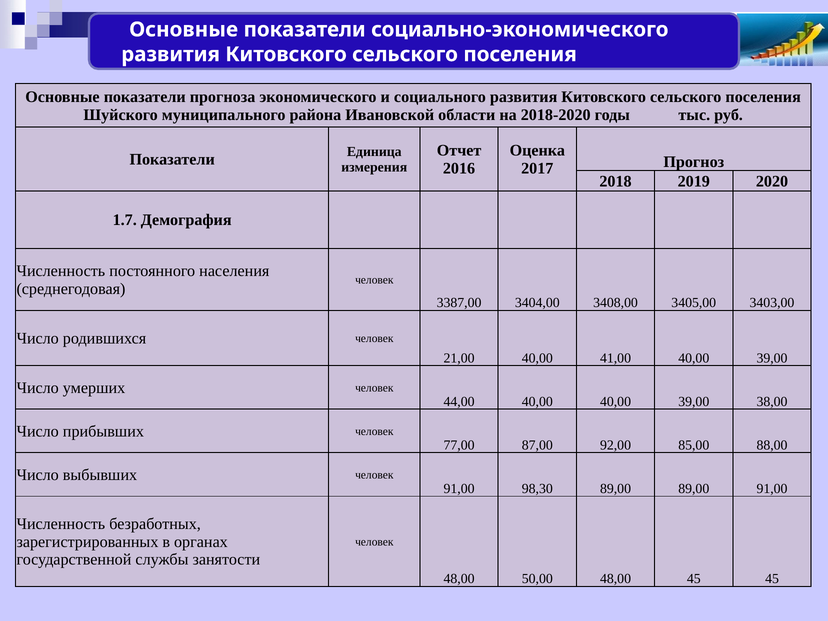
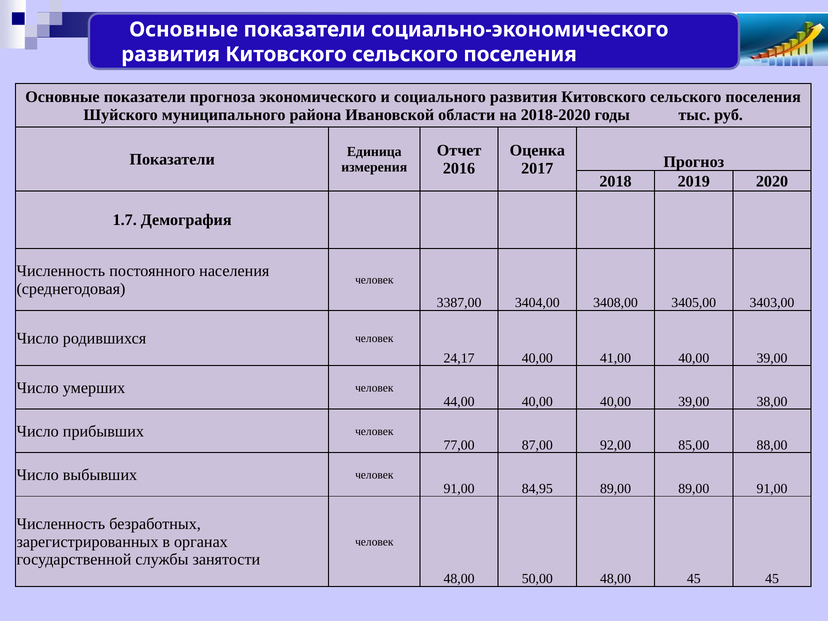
21,00: 21,00 -> 24,17 (459, 358)
98,30: 98,30 -> 84,95 (537, 489)
